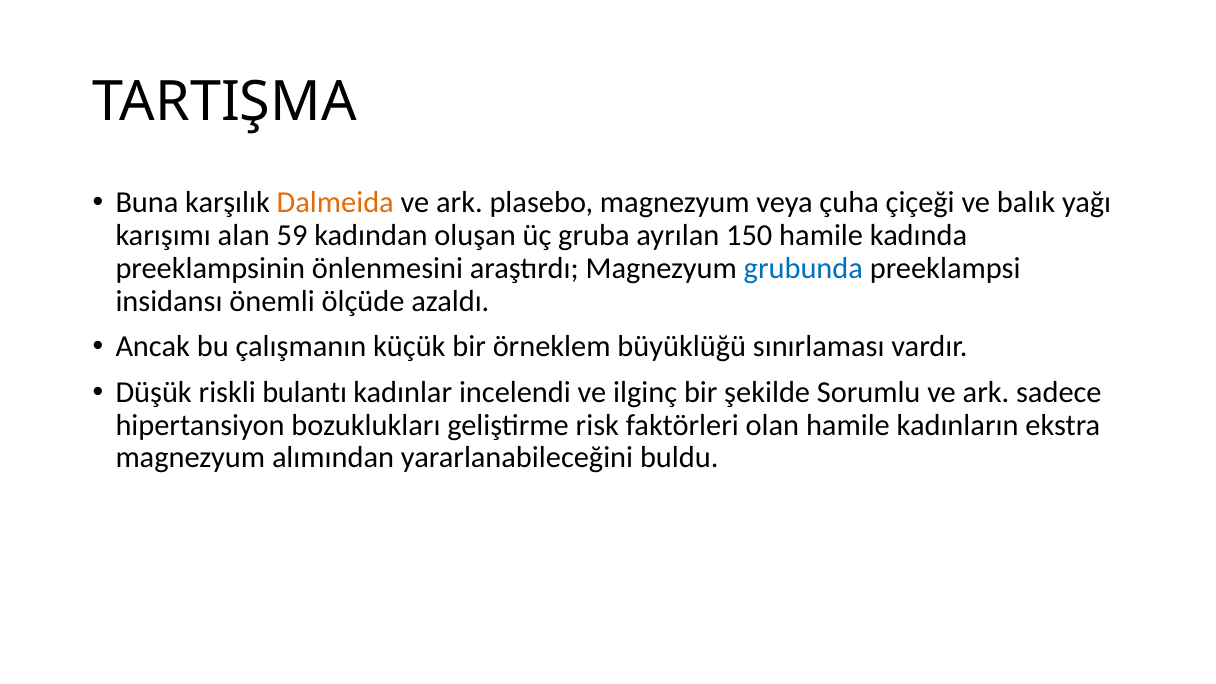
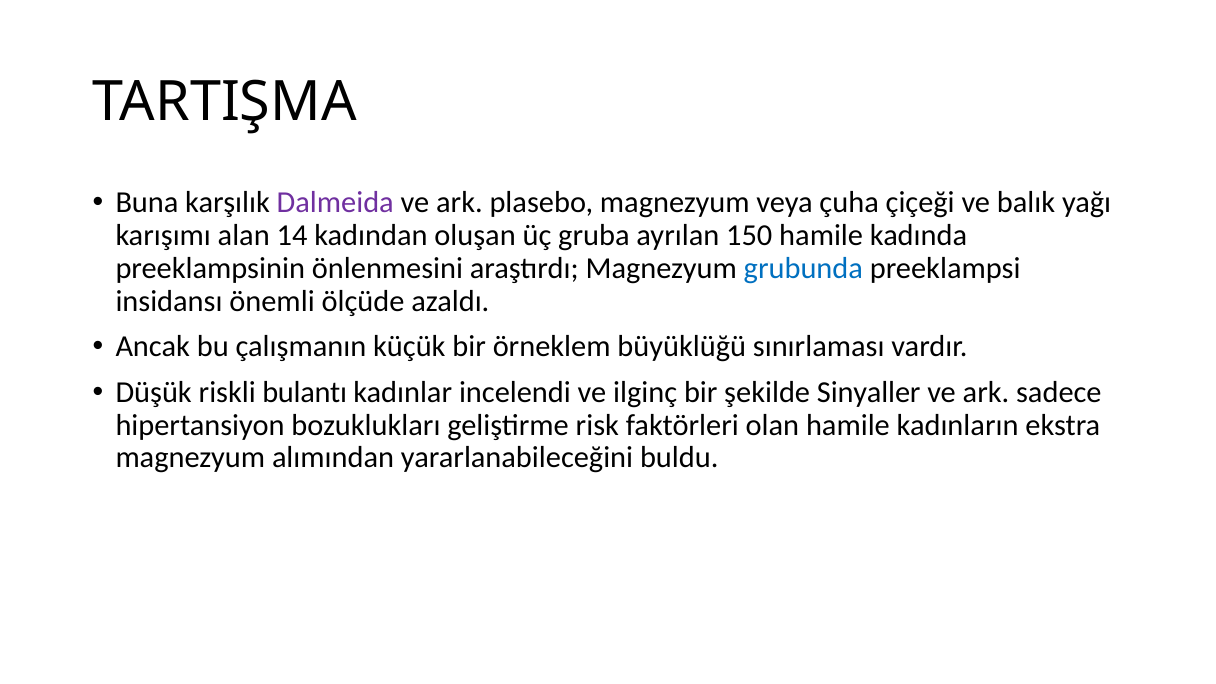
Dalmeida colour: orange -> purple (335, 203)
59: 59 -> 14 (292, 236)
Sorumlu: Sorumlu -> Sinyaller (869, 392)
